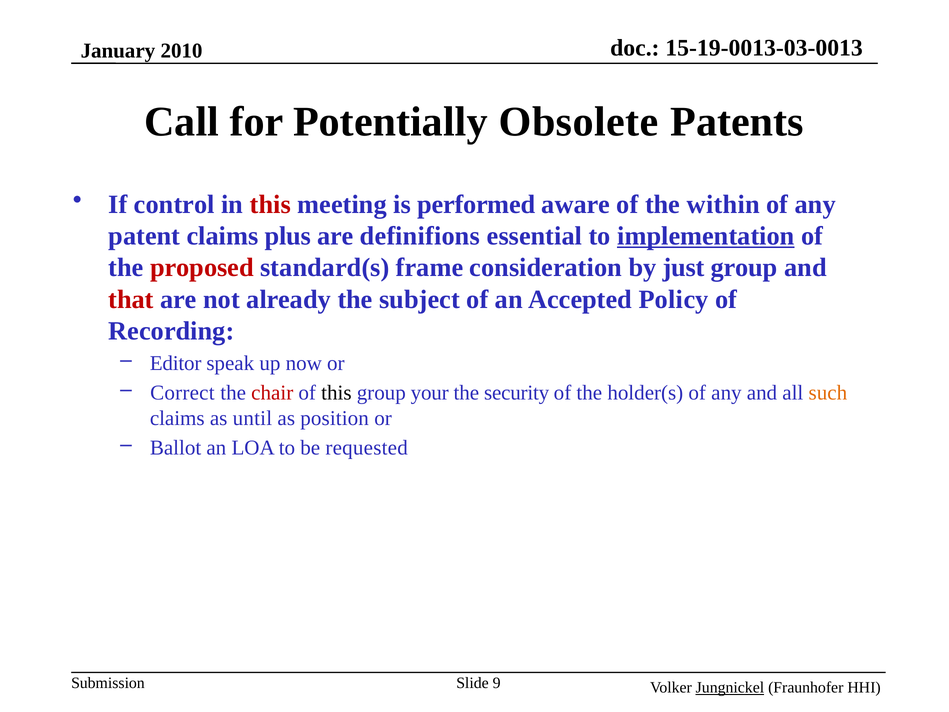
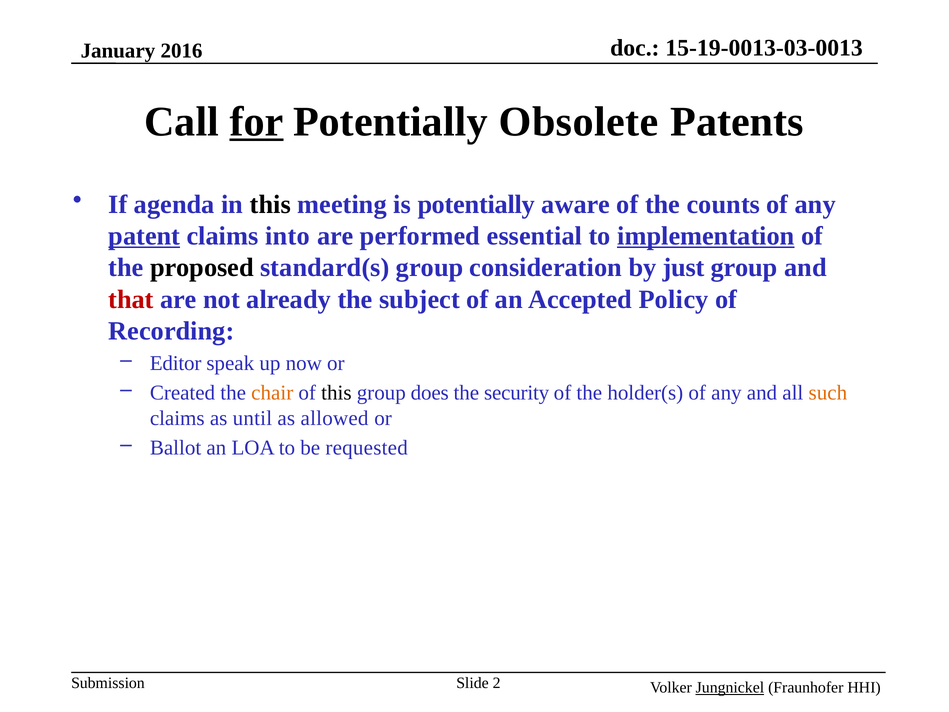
2010: 2010 -> 2016 (182, 51)
for underline: none -> present (256, 122)
control: control -> agenda (174, 204)
this colour: red -> black (270, 204)
is performed: performed -> potentially (476, 204)
within: within -> counts (723, 204)
patent underline: none -> present (144, 236)
plus: plus -> into (288, 236)
definifions: definifions -> performed (420, 236)
proposed colour: red -> black (202, 268)
standard(s frame: frame -> group (430, 268)
Correct: Correct -> Created (183, 393)
chair colour: red -> orange (272, 393)
your: your -> does (430, 393)
position: position -> allowed (335, 418)
9: 9 -> 2 (497, 683)
